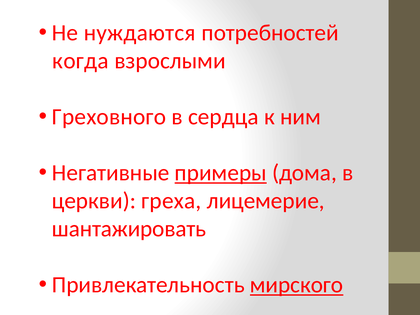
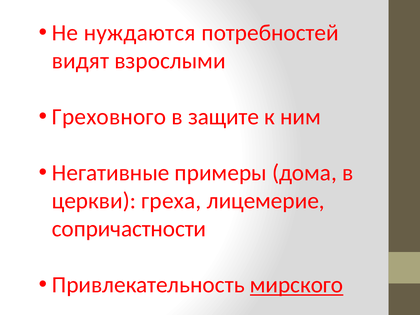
когда: когда -> видят (81, 61)
сердца: сердца -> защите (223, 117)
примеры underline: present -> none (221, 173)
шантажировать: шантажировать -> сопричастности (129, 229)
